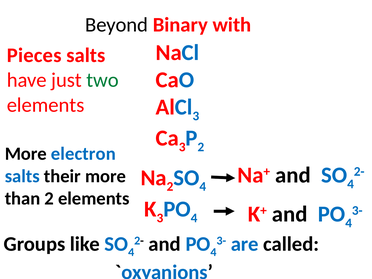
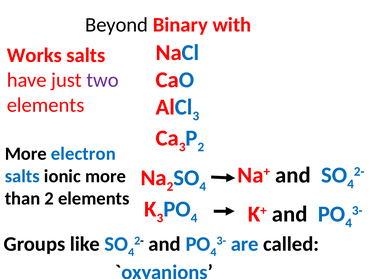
Pieces: Pieces -> Works (34, 55)
two colour: green -> purple (103, 80)
their: their -> ionic (62, 176)
